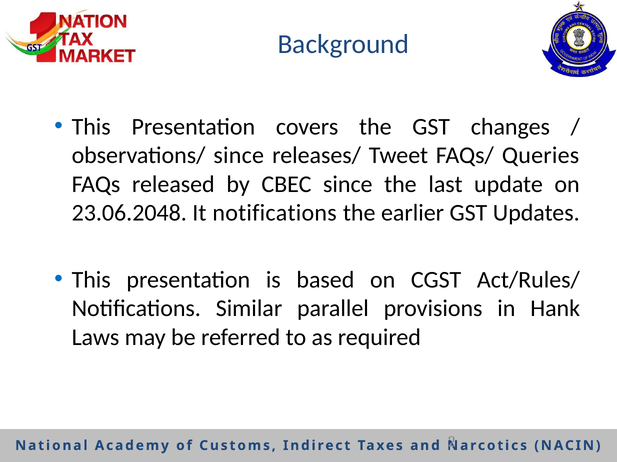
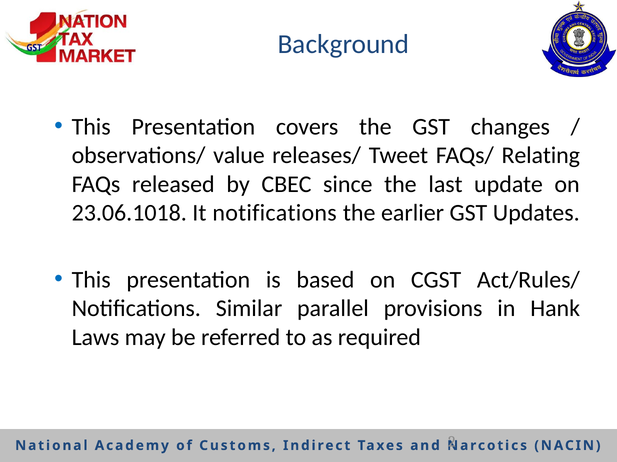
observations/ since: since -> value (239, 156)
Queries: Queries -> Relating (541, 156)
23.06.2048: 23.06.2048 -> 23.06.1018 (129, 213)
